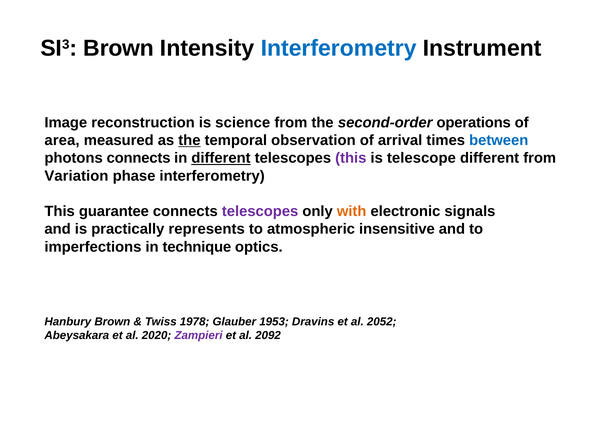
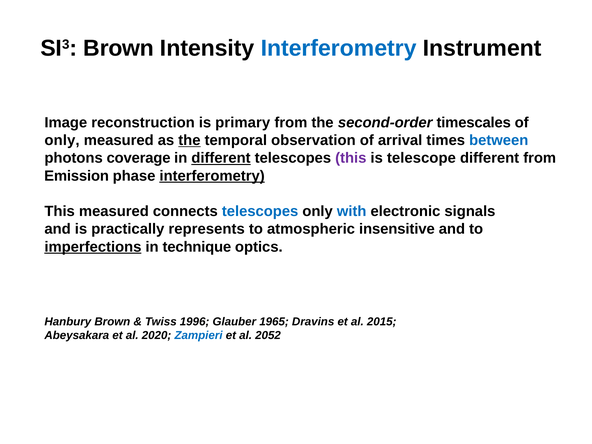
science: science -> primary (243, 123)
operations: operations -> timescales (474, 123)
area: area -> only (62, 140)
photons connects: connects -> coverage (139, 158)
Variation: Variation -> Emission (77, 176)
interferometry underline: none -> present (212, 176)
This guarantee: guarantee -> measured (114, 211)
telescopes colour: purple -> blue (260, 211)
with colour: orange -> blue (352, 211)
imperfections underline: none -> present (93, 247)
1978: 1978 -> 1996 (195, 322)
1953: 1953 -> 1965 (274, 322)
2052: 2052 -> 2015 (382, 322)
Zampieri colour: purple -> blue (199, 335)
2092: 2092 -> 2052 (268, 335)
